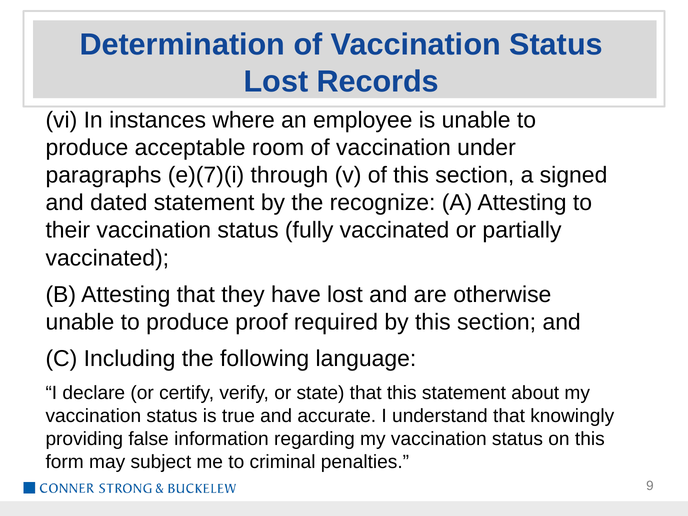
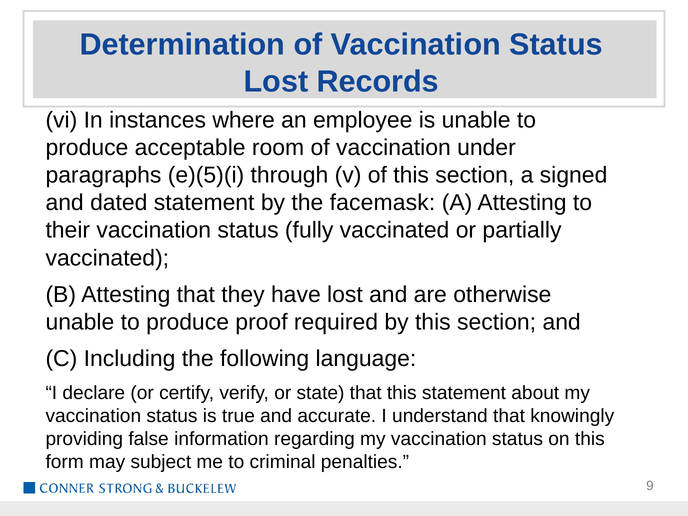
e)(7)(i: e)(7)(i -> e)(5)(i (206, 175)
recognize: recognize -> facemask (382, 203)
